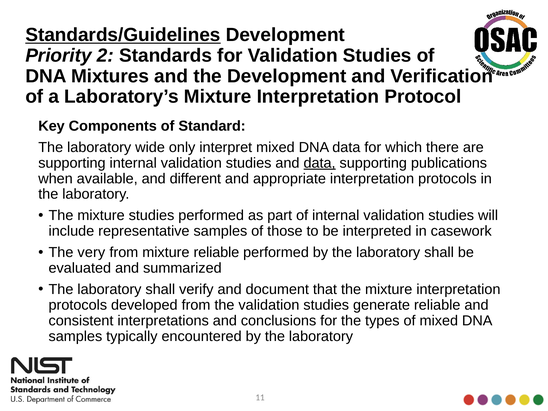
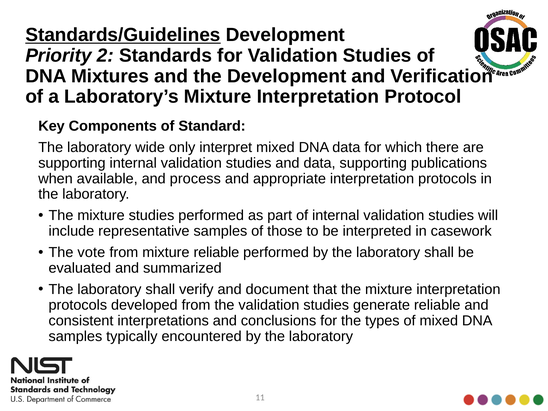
data underline: present -> none (320, 163)
different: different -> process (195, 179)
very: very -> vote (91, 252)
